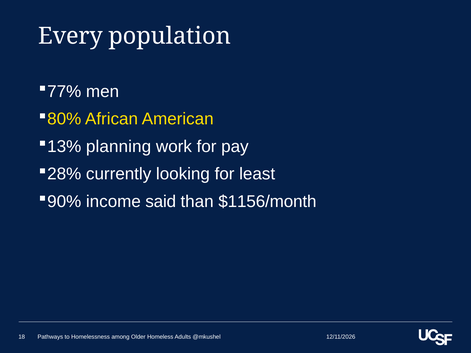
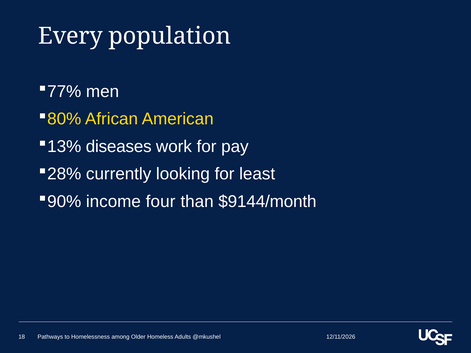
planning: planning -> diseases (119, 147)
said: said -> four (161, 202)
$1156/month: $1156/month -> $9144/month (267, 202)
